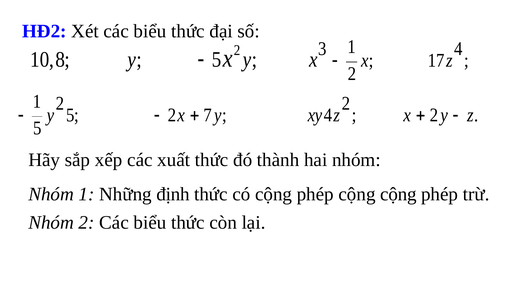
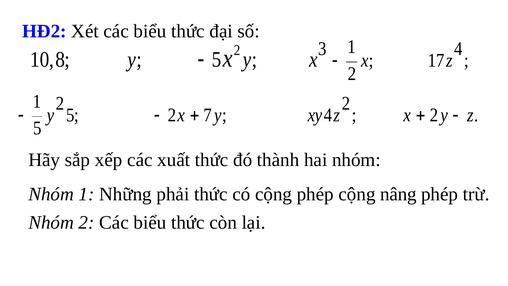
định: định -> phải (173, 194)
cộng cộng: cộng -> nâng (398, 194)
